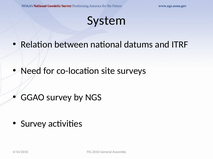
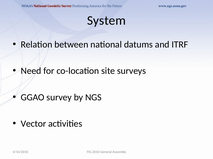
Survey: Survey -> Vector (33, 124)
